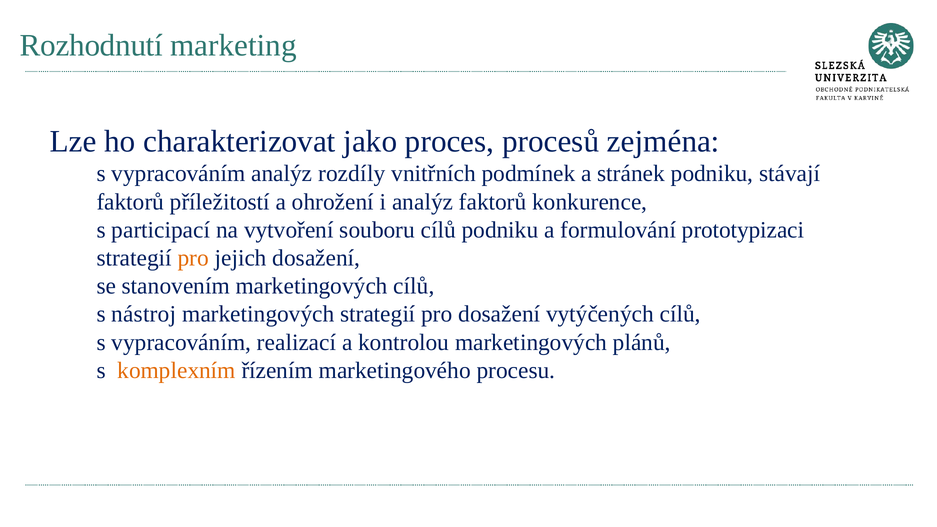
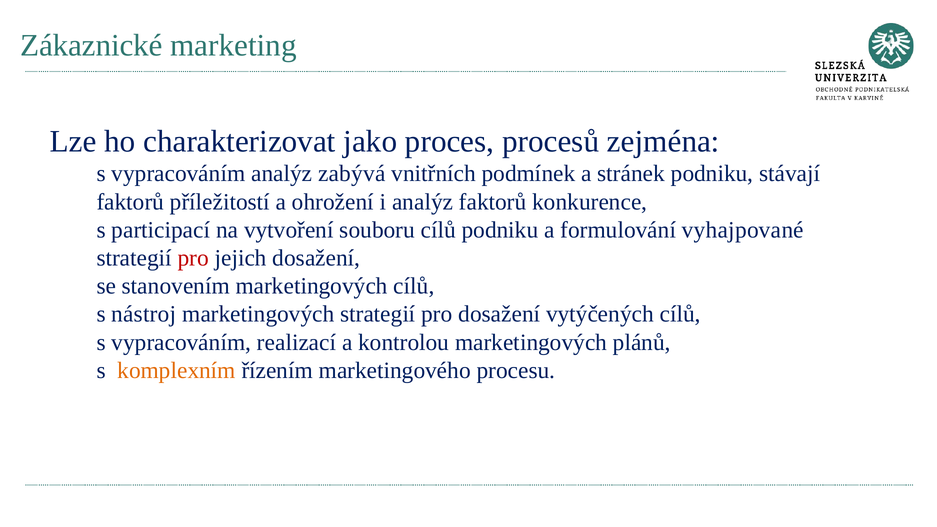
Rozhodnutí: Rozhodnutí -> Zákaznické (91, 46)
rozdíly: rozdíly -> zabývá (352, 174)
prototypizaci: prototypizaci -> vyhajpované (743, 230)
pro colour: orange -> red (193, 258)
